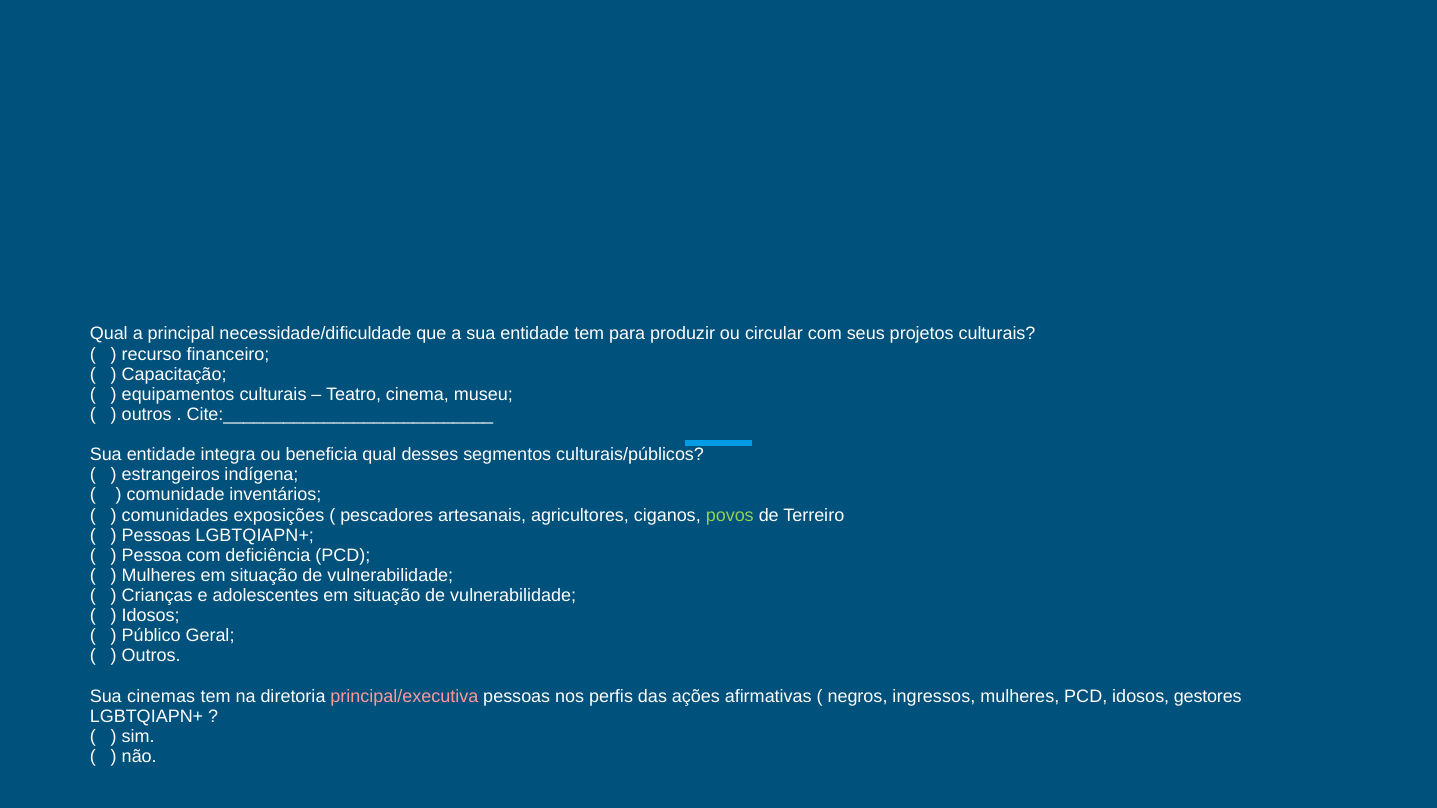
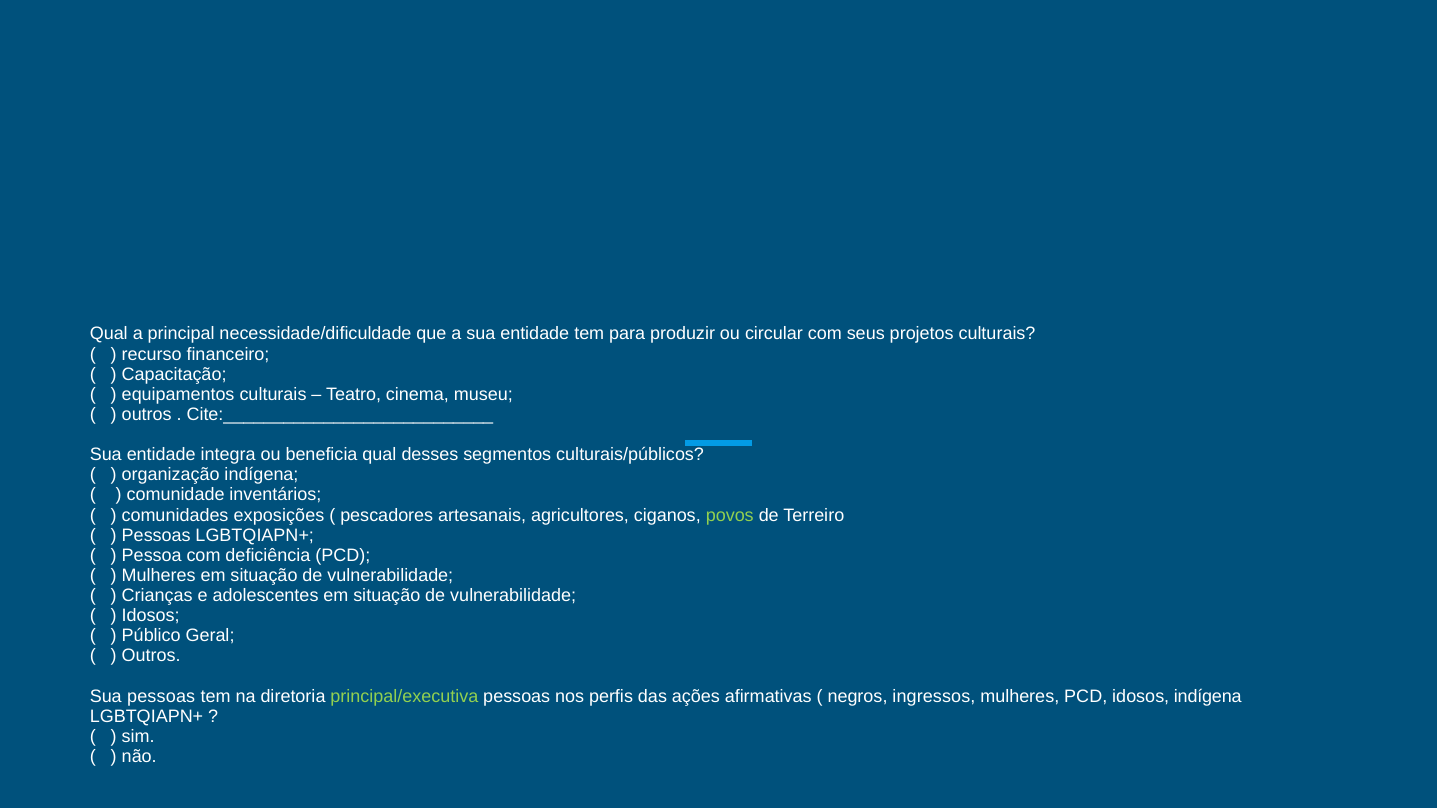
estrangeiros: estrangeiros -> organização (171, 475)
Sua cinemas: cinemas -> pessoas (161, 697)
principal/executiva colour: pink -> light green (404, 697)
idosos gestores: gestores -> indígena (1208, 697)
